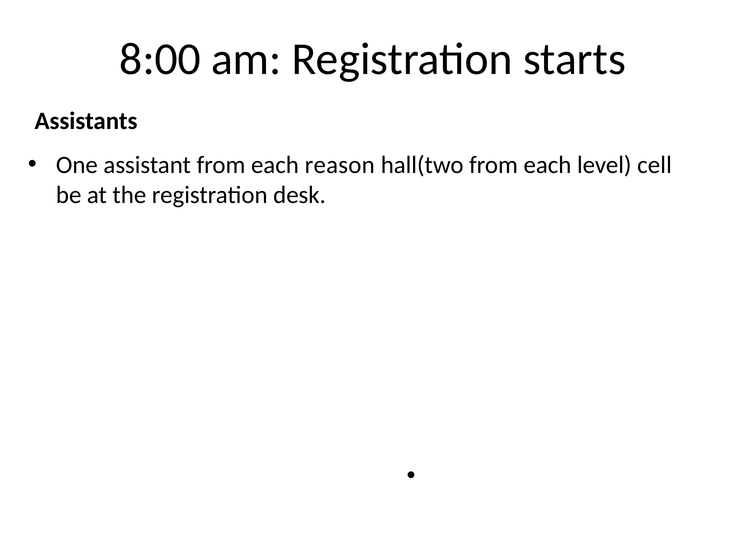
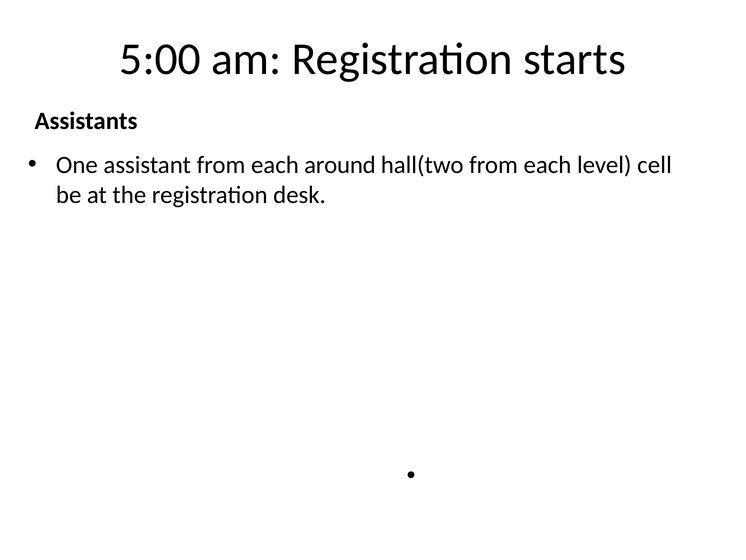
8:00: 8:00 -> 5:00 (160, 59)
reason: reason -> around (340, 165)
